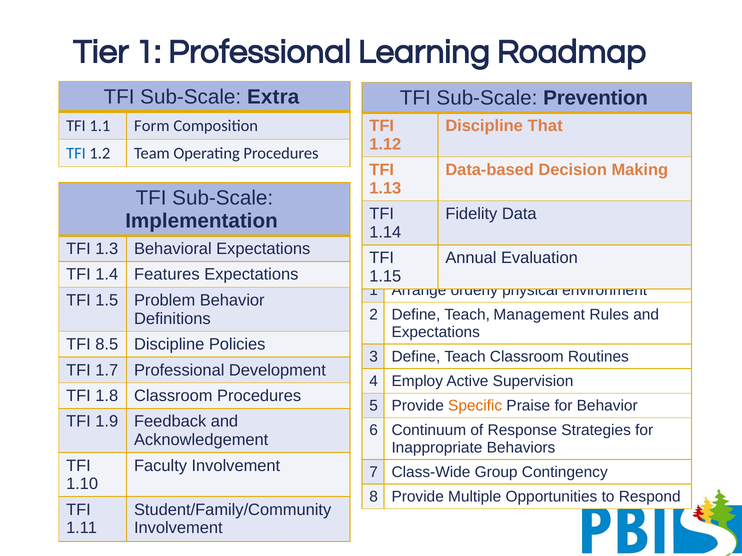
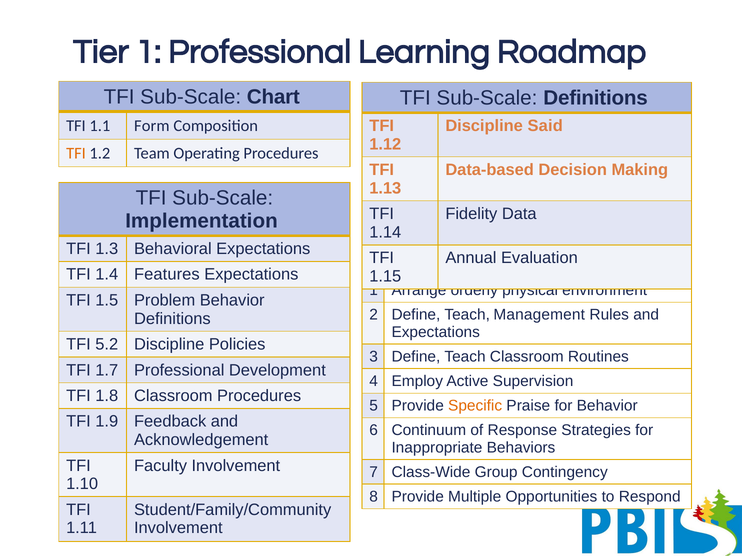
Extra: Extra -> Chart (273, 97)
Sub-Scale Prevention: Prevention -> Definitions (596, 98)
That: That -> Said (545, 126)
TFI colour: blue -> orange (76, 153)
8.5: 8.5 -> 5.2 (107, 345)
